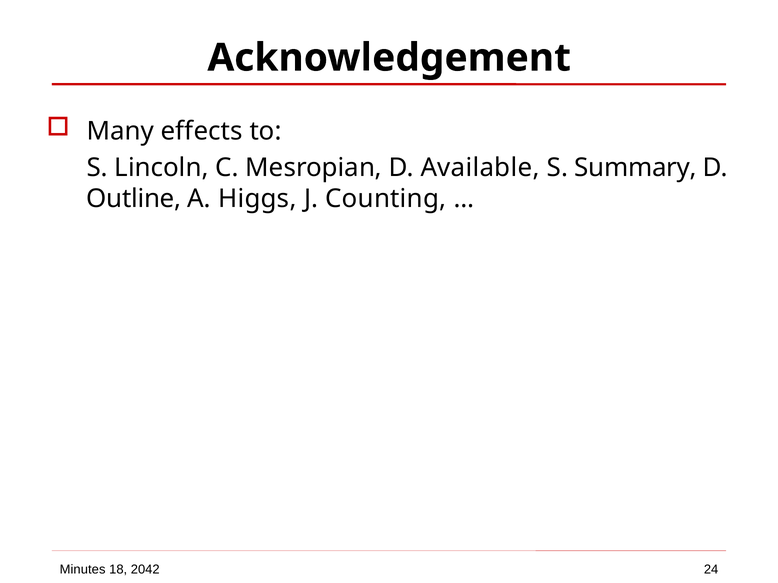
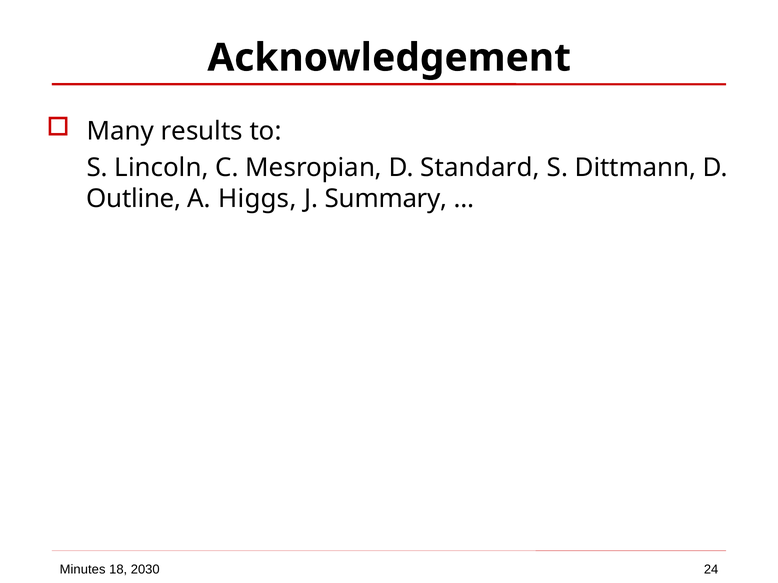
effects: effects -> results (202, 131)
Available: Available -> Standard (480, 168)
Summary: Summary -> Dittmann (635, 168)
Counting: Counting -> Summary (386, 199)
2042: 2042 -> 2030 (145, 570)
